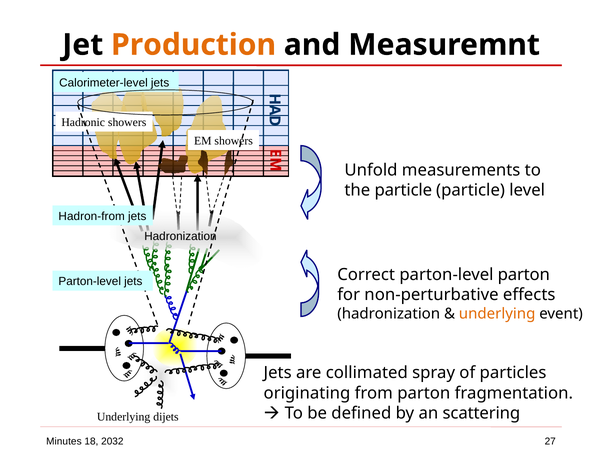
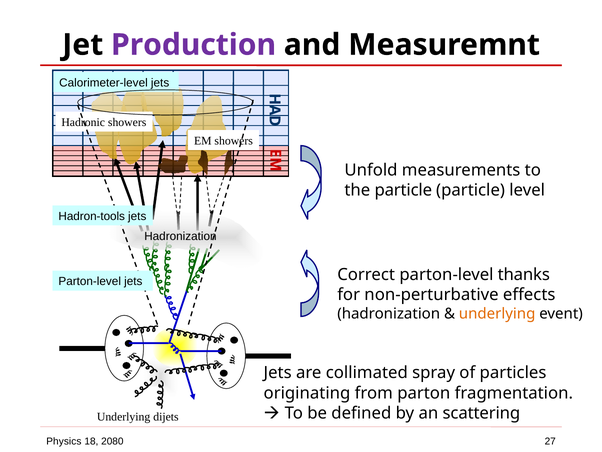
Production colour: orange -> purple (194, 45)
Hadron-from: Hadron-from -> Hadron-tools (92, 216)
parton-level parton: parton -> thanks (524, 274)
Minutes: Minutes -> Physics (64, 441)
2032: 2032 -> 2080 (112, 441)
